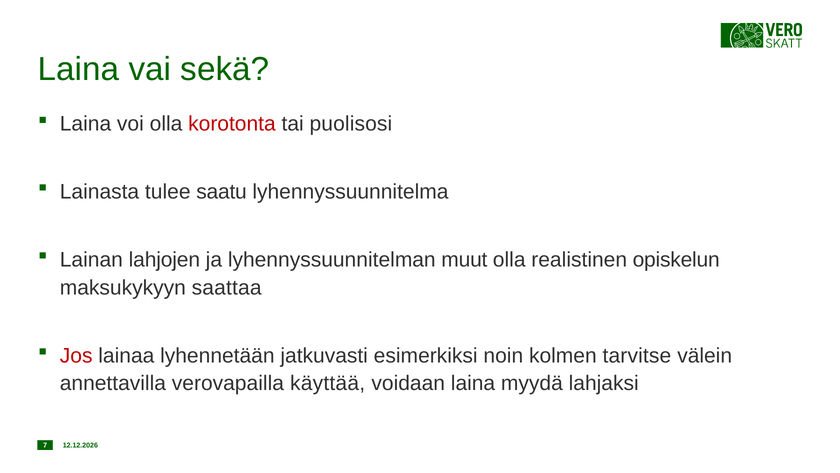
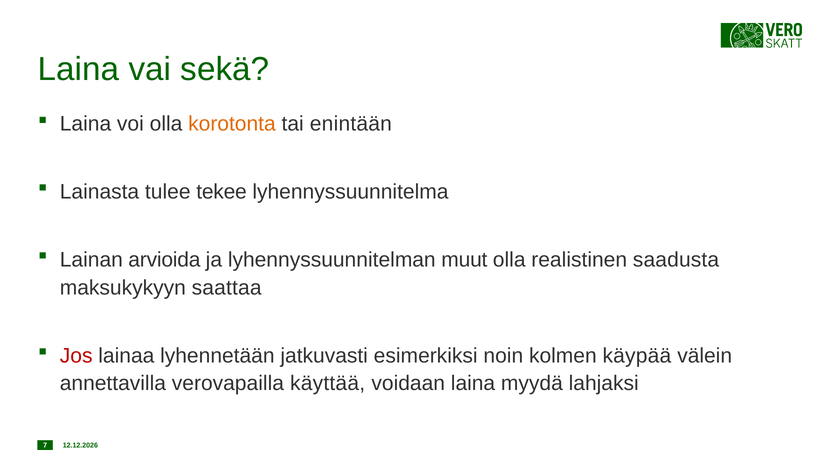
korotonta colour: red -> orange (232, 124)
puolisosi: puolisosi -> enintään (351, 124)
saatu: saatu -> tekee (222, 192)
lahjojen: lahjojen -> arvioida (164, 260)
opiskelun: opiskelun -> saadusta (676, 260)
tarvitse: tarvitse -> käypää (637, 355)
